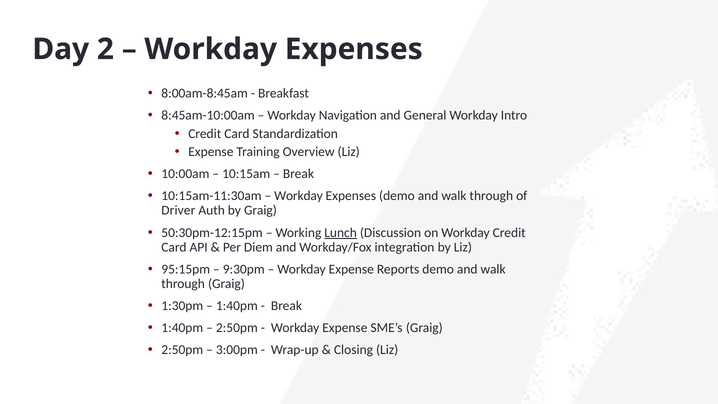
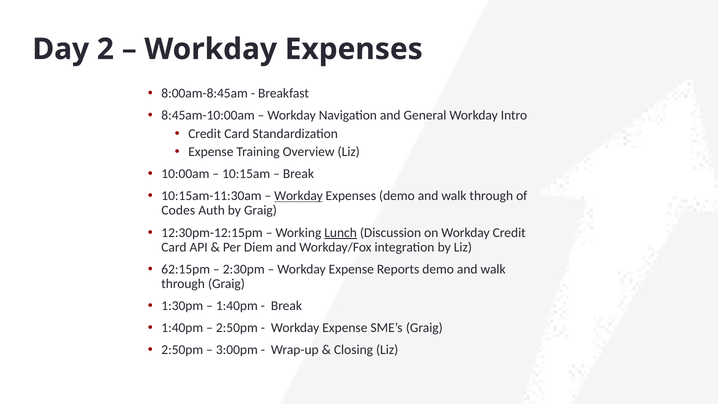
Workday underline: none -> present (299, 196)
Driver: Driver -> Codes (178, 210)
50:30pm-12:15pm: 50:30pm-12:15pm -> 12:30pm-12:15pm (212, 233)
95:15pm: 95:15pm -> 62:15pm (186, 269)
9:30pm: 9:30pm -> 2:30pm (244, 269)
